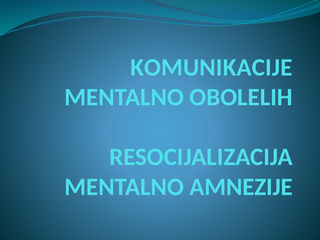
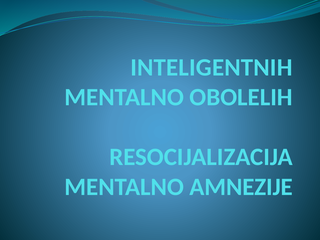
KOMUNIKACIJE: KOMUNIKACIJE -> INTELIGENTNIH (211, 67)
